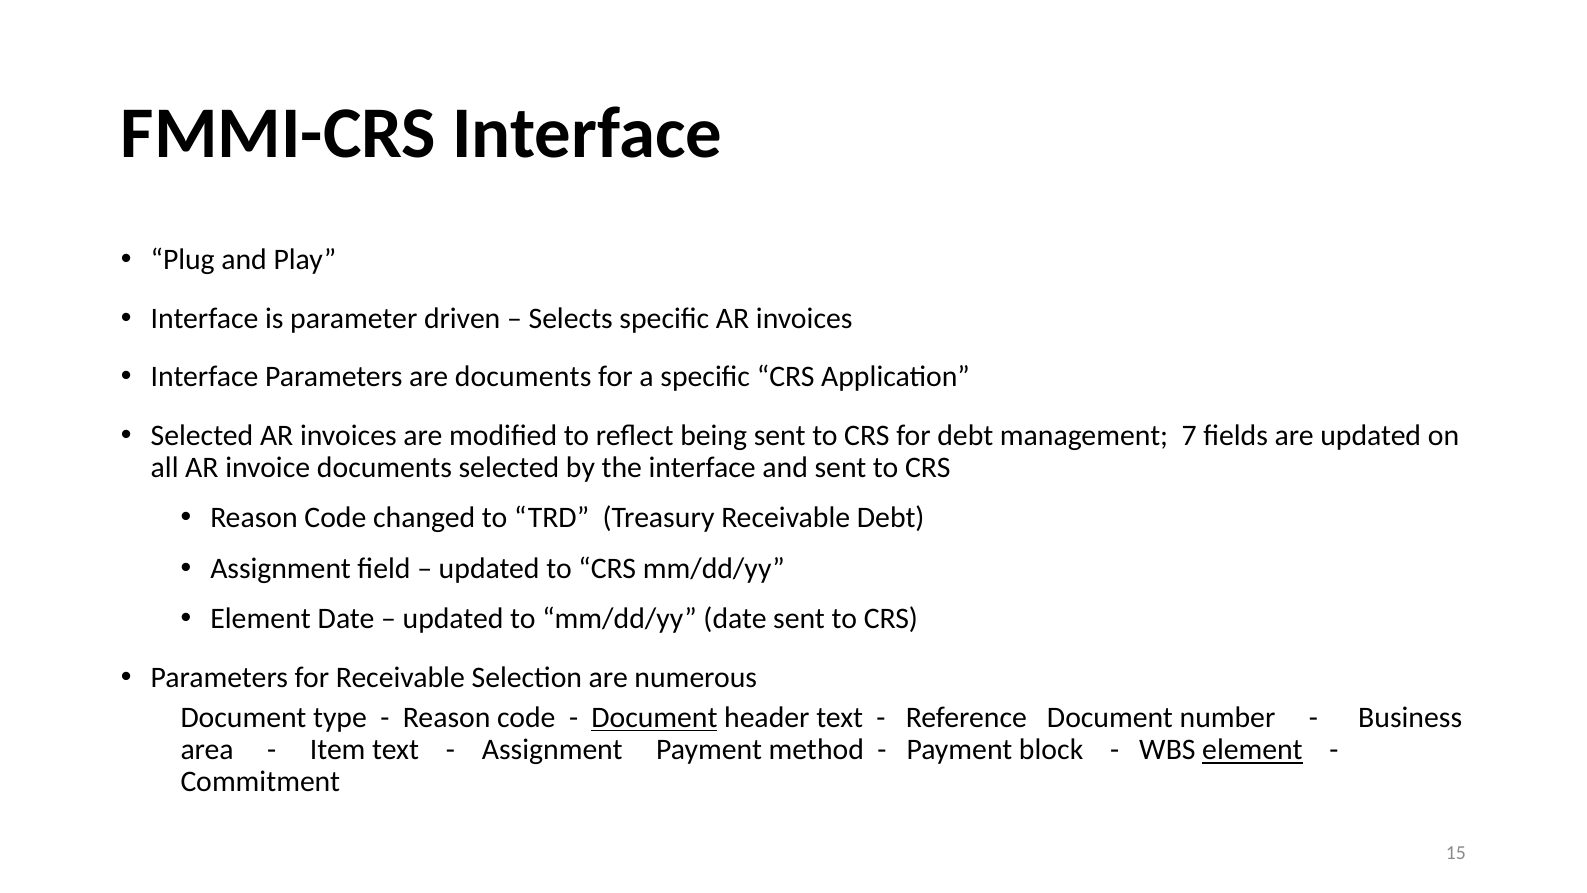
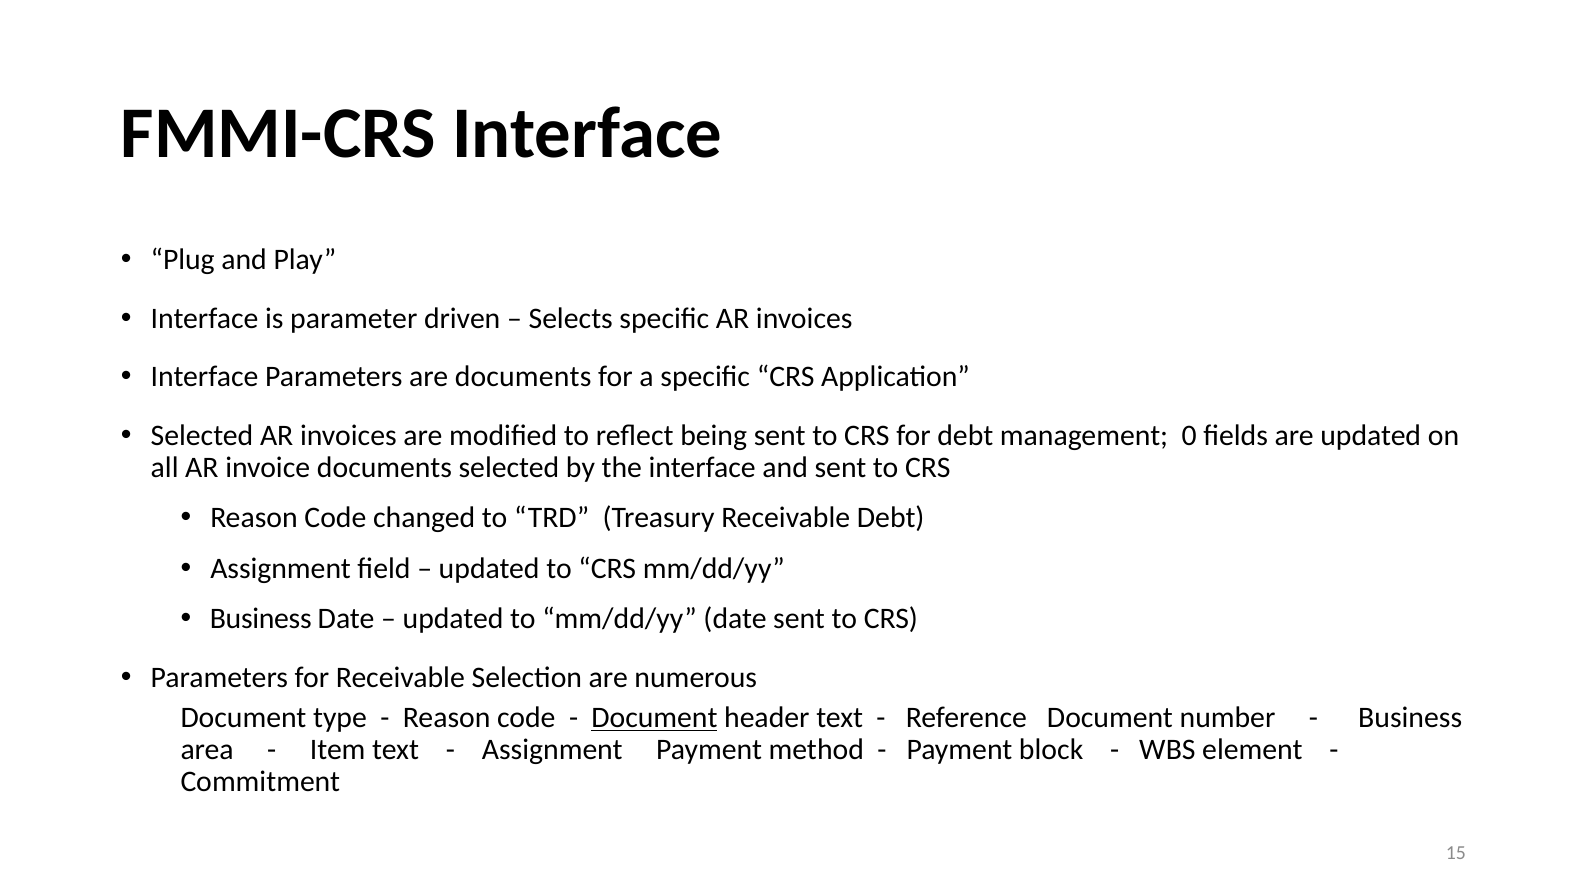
7: 7 -> 0 (1189, 435)
Element: Element -> Business (261, 618)
element underline: present -> none (1252, 750)
